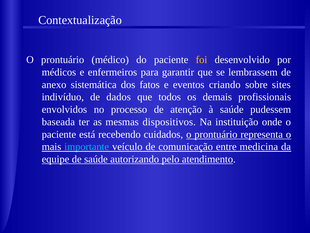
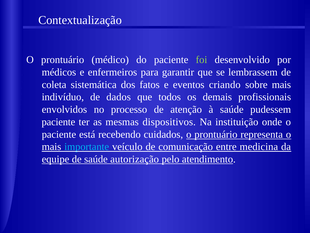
foi colour: yellow -> light green (202, 60)
anexo: anexo -> coleta (54, 84)
sobre sites: sites -> mais (281, 84)
baseada: baseada -> paciente (58, 122)
autorizando: autorizando -> autorização (135, 159)
